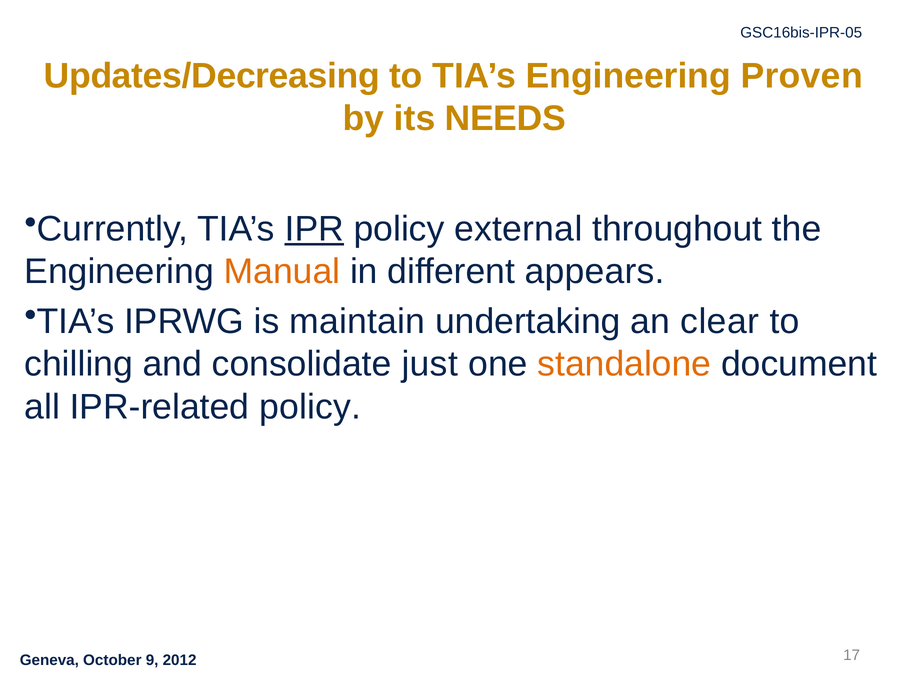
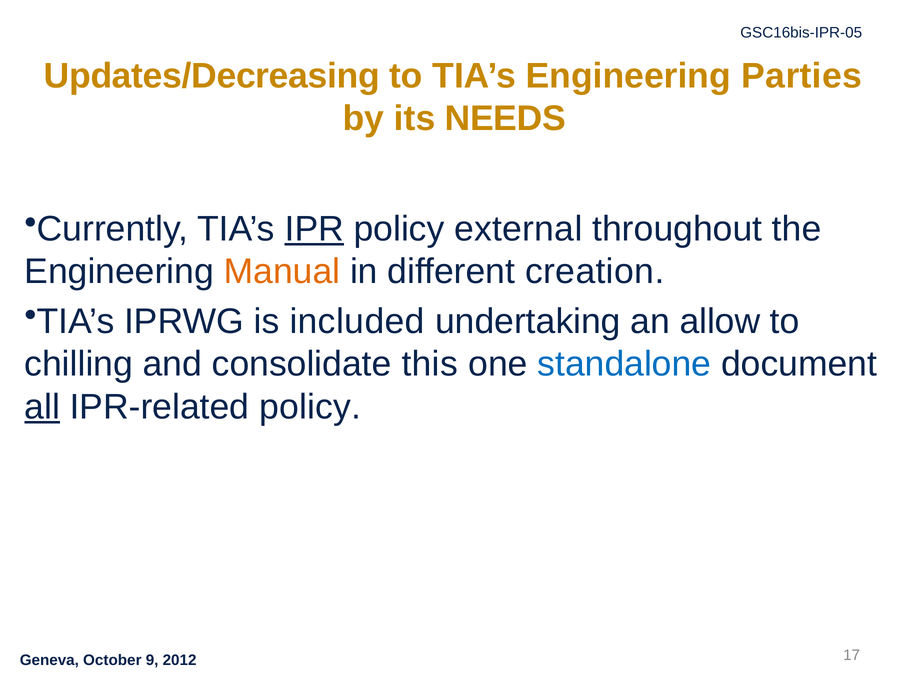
Proven: Proven -> Parties (802, 76)
appears: appears -> creation (595, 272)
maintain: maintain -> included (357, 322)
clear: clear -> allow (720, 322)
just: just -> this (430, 364)
standalone colour: orange -> blue (624, 364)
all underline: none -> present (42, 407)
